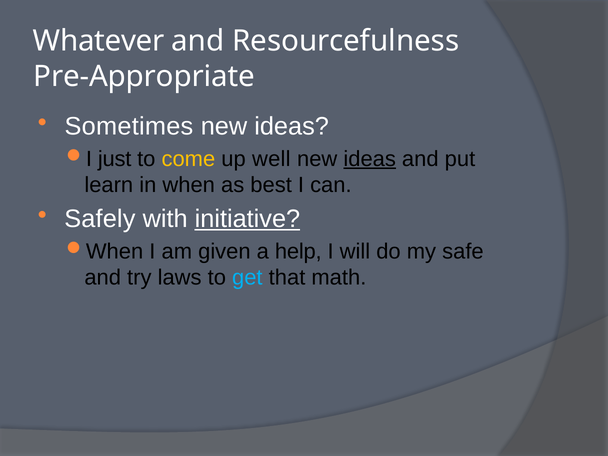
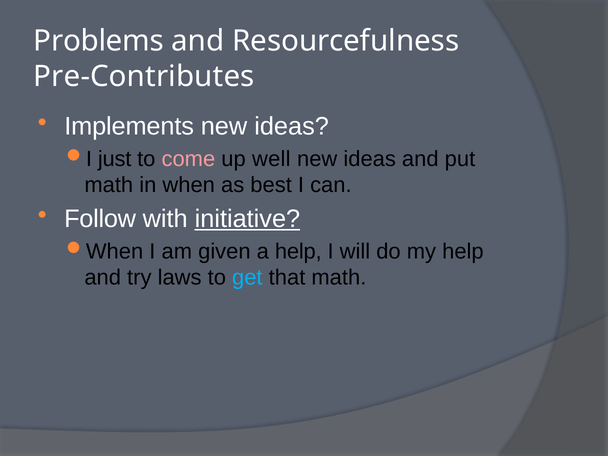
Whatever: Whatever -> Problems (99, 41)
Pre-Appropriate: Pre-Appropriate -> Pre-Contributes (144, 77)
Sometimes: Sometimes -> Implements (129, 126)
come colour: yellow -> pink (188, 159)
ideas underline: present -> none (370, 159)
learn: learn -> math (109, 185)
Safely: Safely -> Follow (100, 219)
my safe: safe -> help (463, 251)
